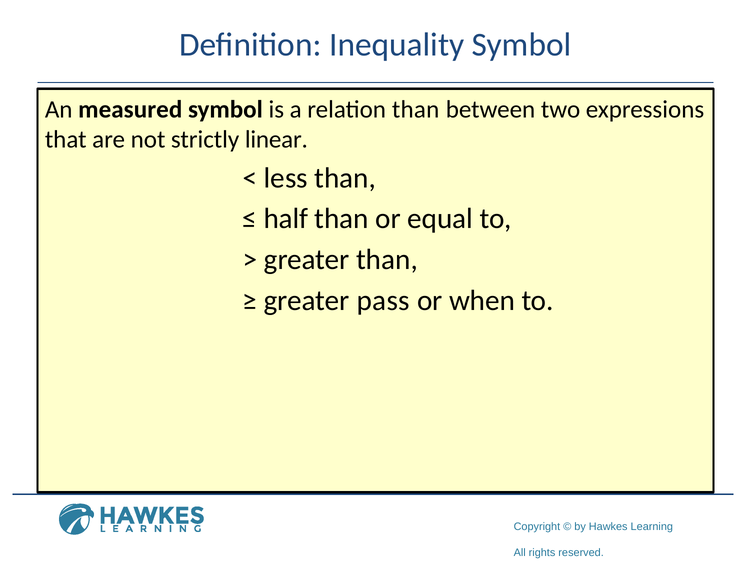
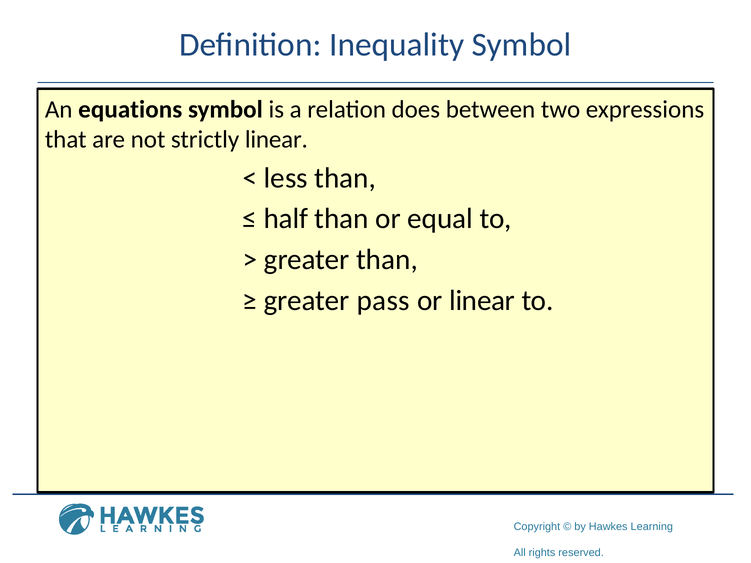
measured: measured -> equations (130, 109)
relation than: than -> does (416, 109)
or when: when -> linear (482, 301)
